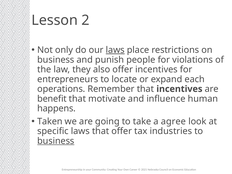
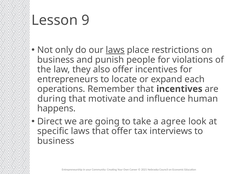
2: 2 -> 9 (86, 20)
benefit: benefit -> during (52, 99)
Taken: Taken -> Direct (50, 121)
industries: industries -> interviews (171, 131)
business underline: present -> none (56, 141)
